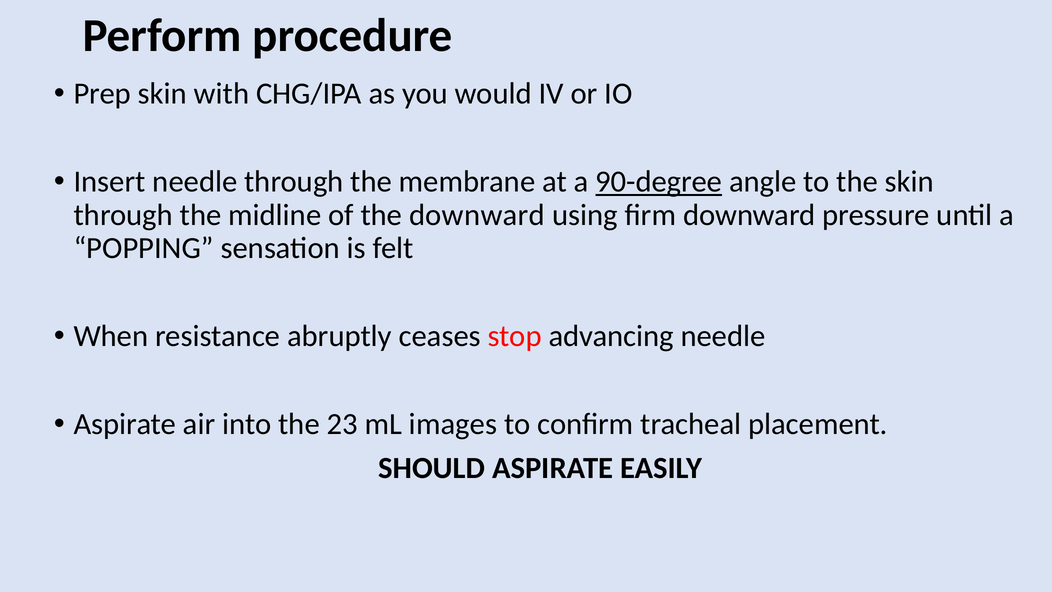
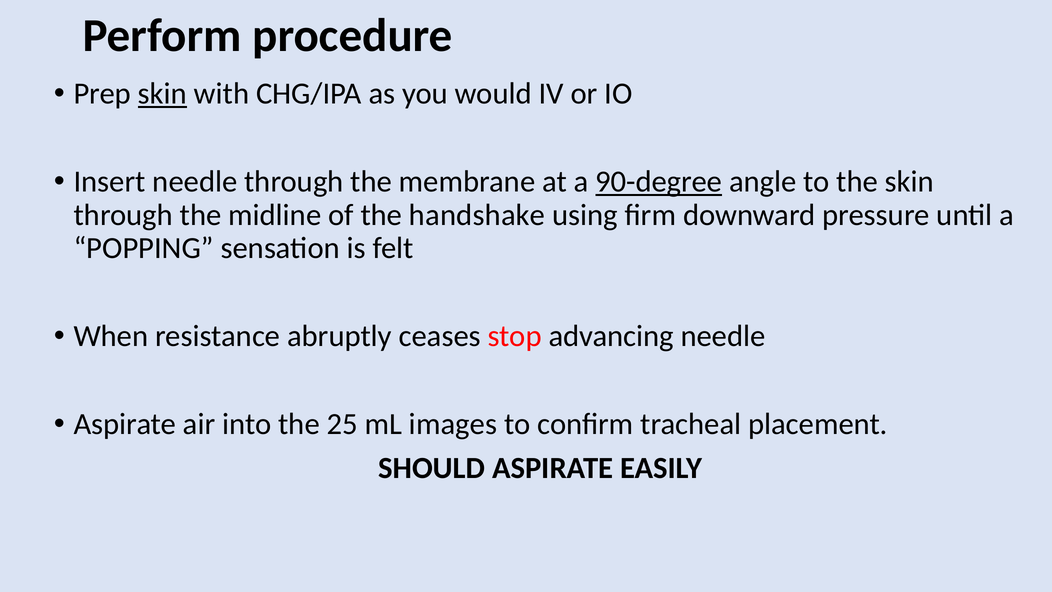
skin underline: none -> present (163, 94)
the downward: downward -> handshake (477, 215)
23: 23 -> 25 (342, 424)
